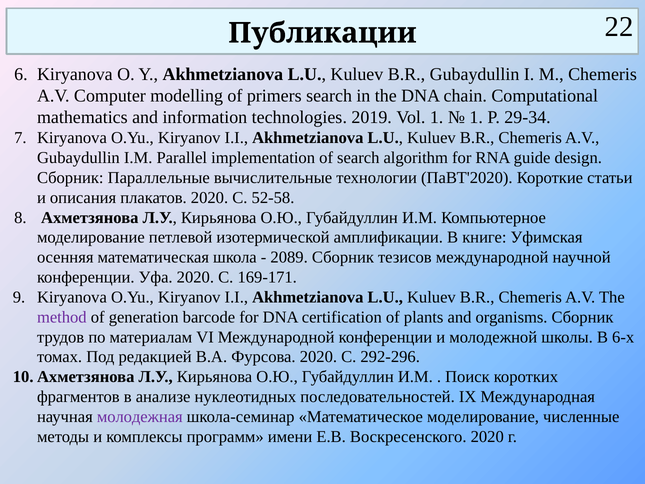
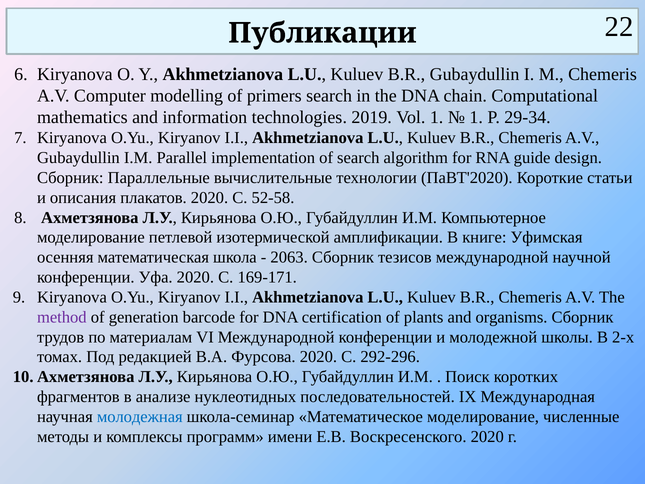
2089: 2089 -> 2063 (289, 257)
6-х: 6-х -> 2-х (623, 337)
молодежная colour: purple -> blue (140, 417)
